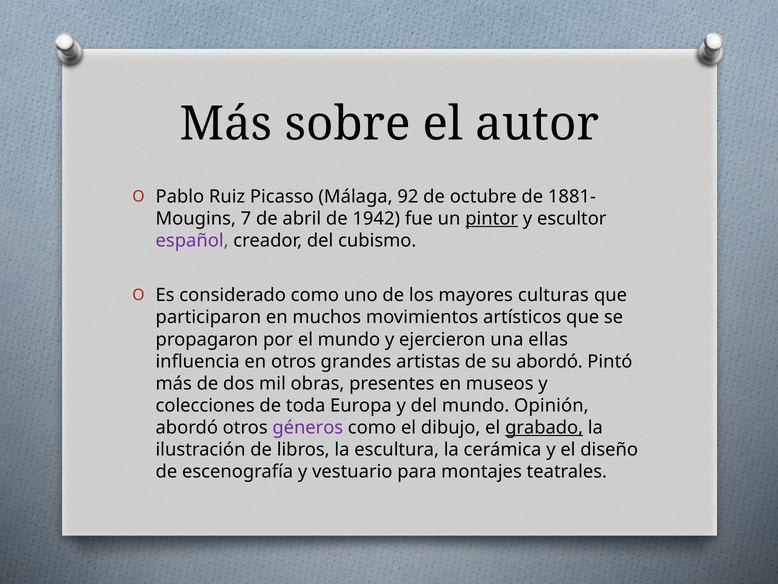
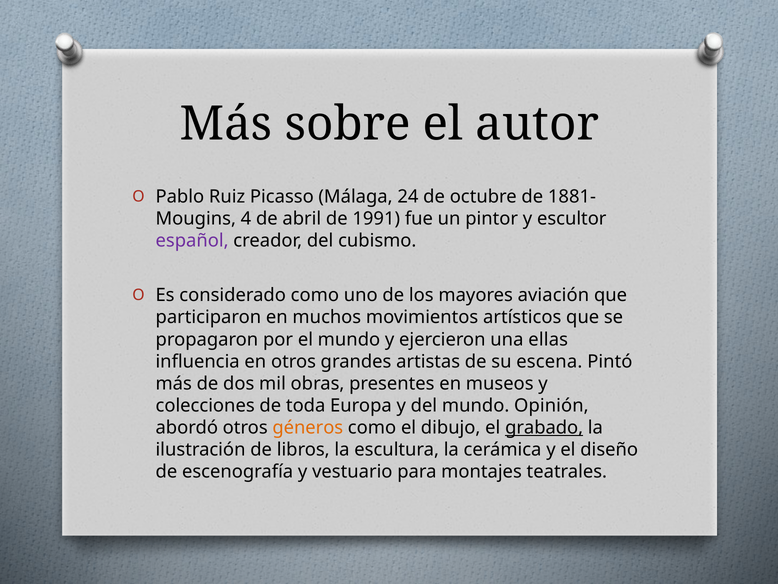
92: 92 -> 24 (408, 197)
7: 7 -> 4 (246, 219)
1942: 1942 -> 1991 (376, 219)
pintor underline: present -> none (492, 219)
culturas: culturas -> aviación (553, 295)
su abordó: abordó -> escena (549, 361)
géneros colour: purple -> orange (308, 427)
